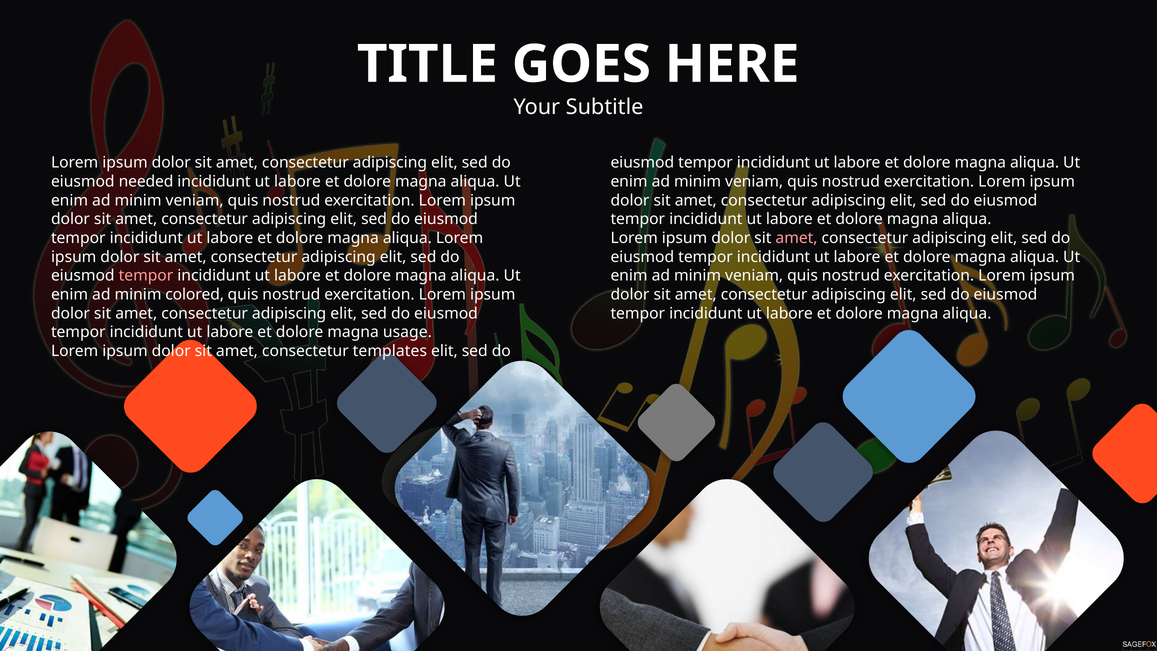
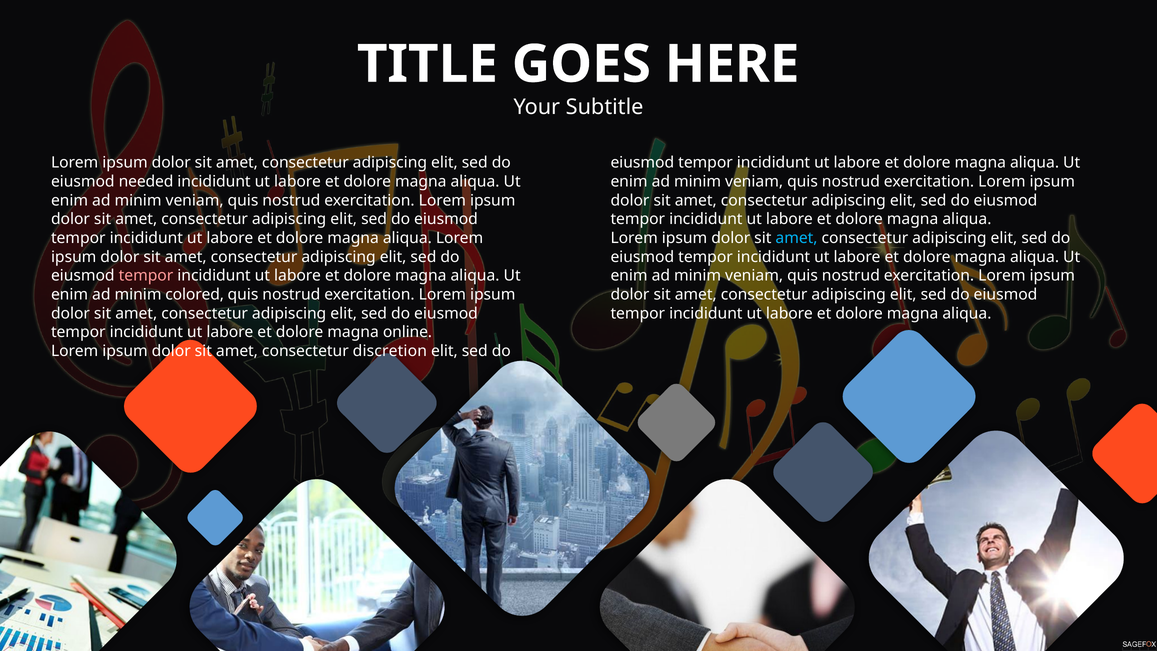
amet colour: pink -> light blue (797, 238)
usage: usage -> online (407, 332)
templates: templates -> discretion (390, 351)
